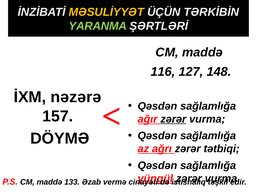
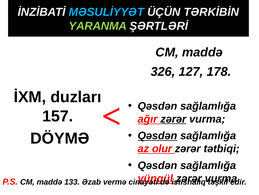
MƏSULİYYƏT colour: yellow -> light blue (106, 12)
116: 116 -> 326 (163, 72)
148: 148 -> 178 (219, 72)
nəzərə: nəzərə -> duzları (76, 97)
Qəsdən underline: none -> present (158, 135)
ağrı: ağrı -> olur (162, 148)
